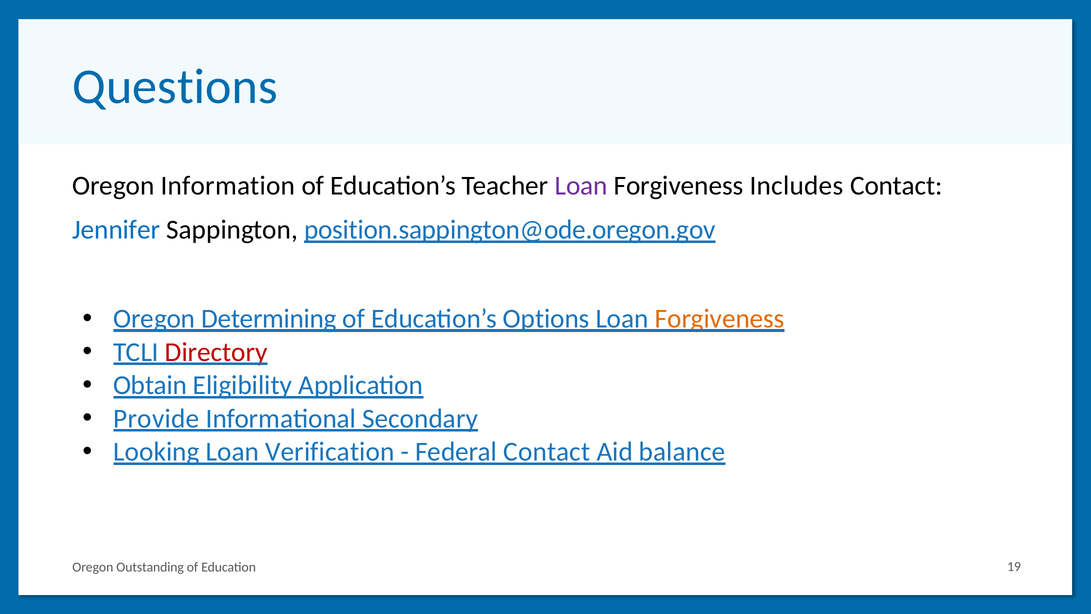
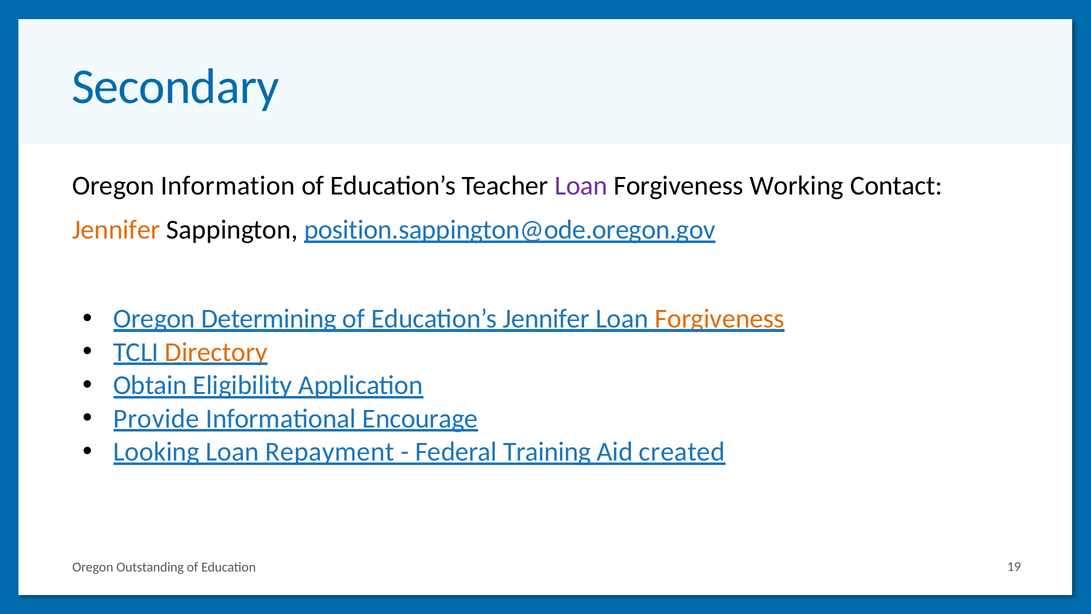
Questions: Questions -> Secondary (175, 87)
Includes: Includes -> Working (797, 186)
Jennifer colour: blue -> orange (116, 230)
Education’s Options: Options -> Jennifer (546, 319)
Directory colour: red -> orange (216, 352)
Secondary: Secondary -> Encourage (420, 418)
Verification: Verification -> Repayment (330, 452)
Federal Contact: Contact -> Training (547, 452)
balance: balance -> created (682, 452)
